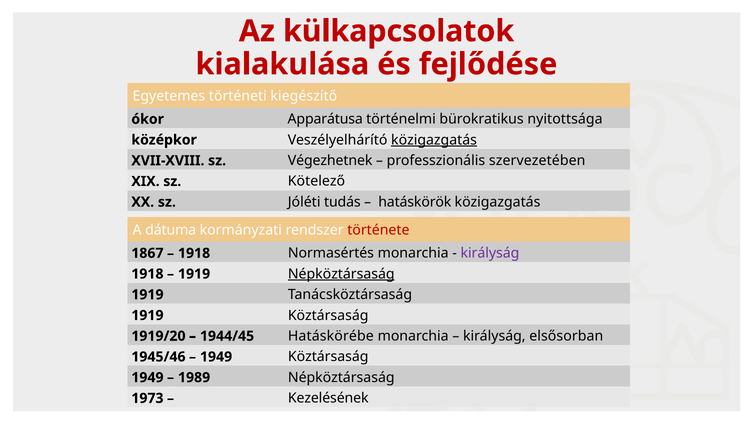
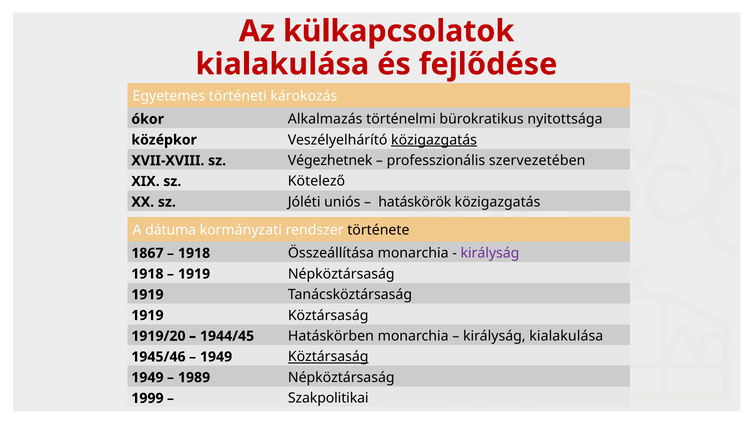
kiegészítő: kiegészítő -> károkozás (304, 96)
Apparátusa: Apparátusa -> Alkalmazás (325, 119)
tudás: tudás -> uniós (342, 202)
története colour: red -> black (378, 230)
Normasértés: Normasértés -> Összeállítása (331, 253)
Népköztársaság underline: present -> none (341, 274)
Hatáskörébe: Hatáskörébe -> Hatáskörben (331, 336)
királyság elsősorban: elsősorban -> kialakulása (566, 336)
Köztársaság underline: none -> present (328, 356)
1973: 1973 -> 1999 (147, 398)
Kezelésének: Kezelésének -> Szakpolitikai (328, 398)
